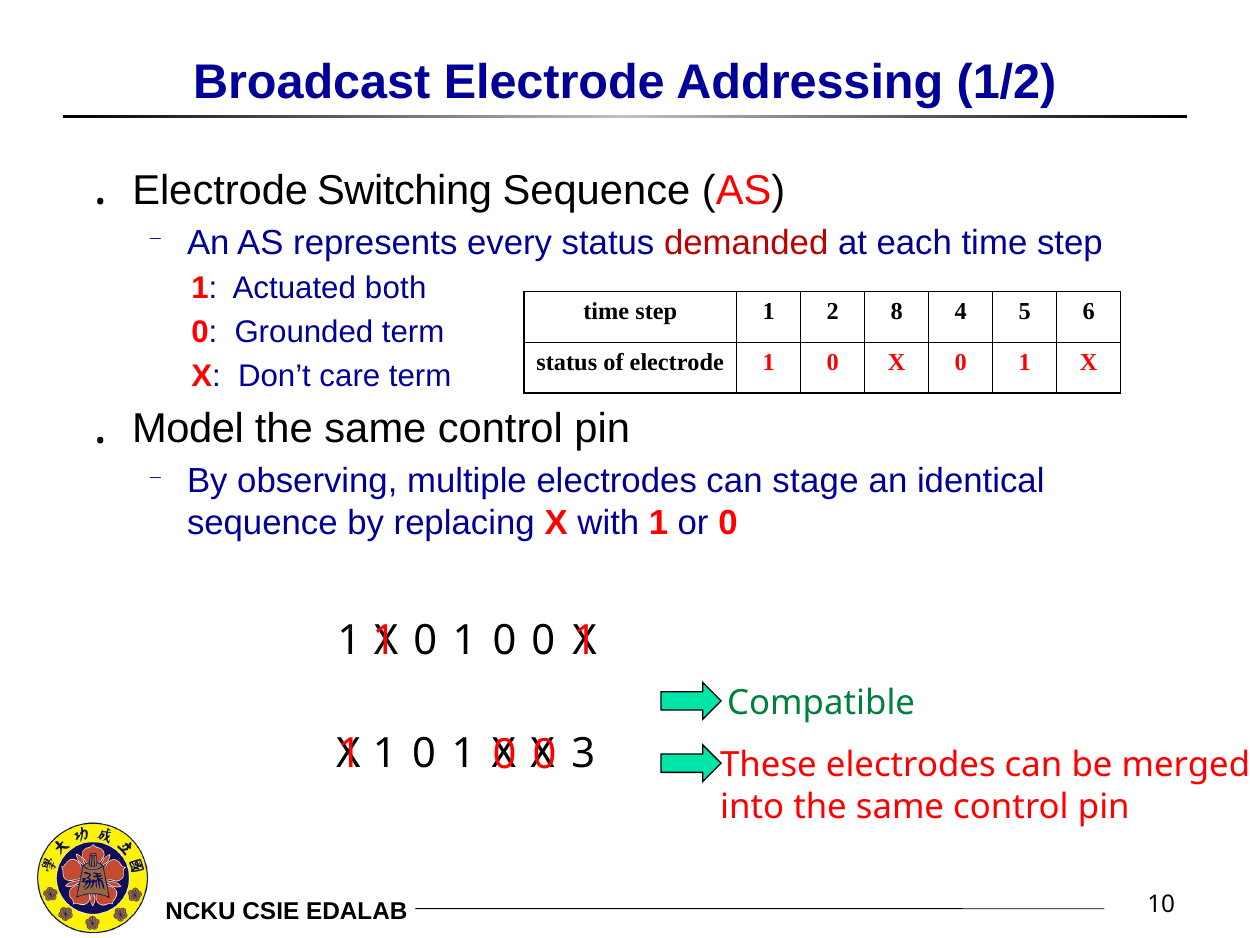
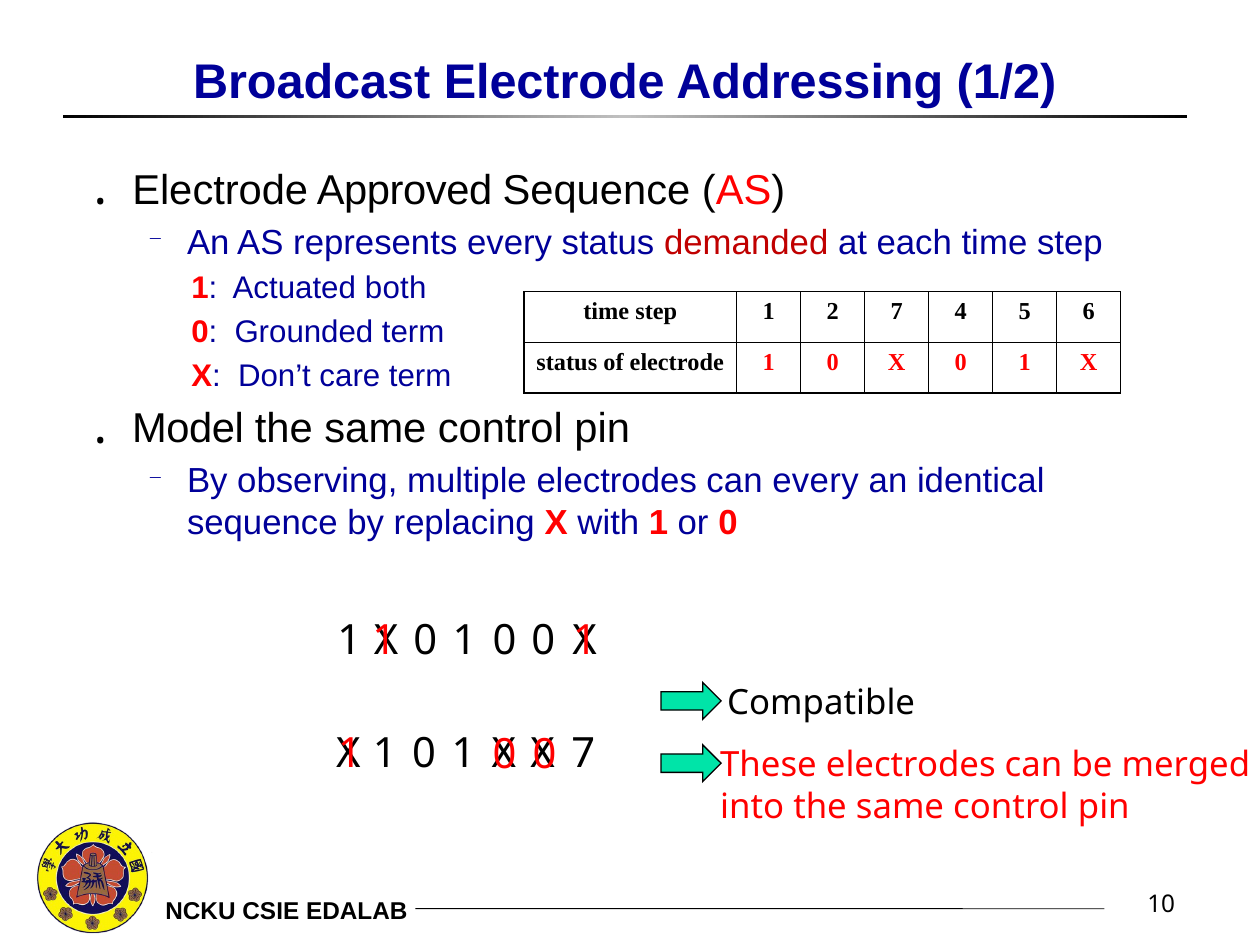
Switching: Switching -> Approved (405, 190)
2 8: 8 -> 7 (897, 311)
can stage: stage -> every (815, 481)
Compatible colour: green -> black (821, 703)
3: 3 -> 7 (583, 753)
